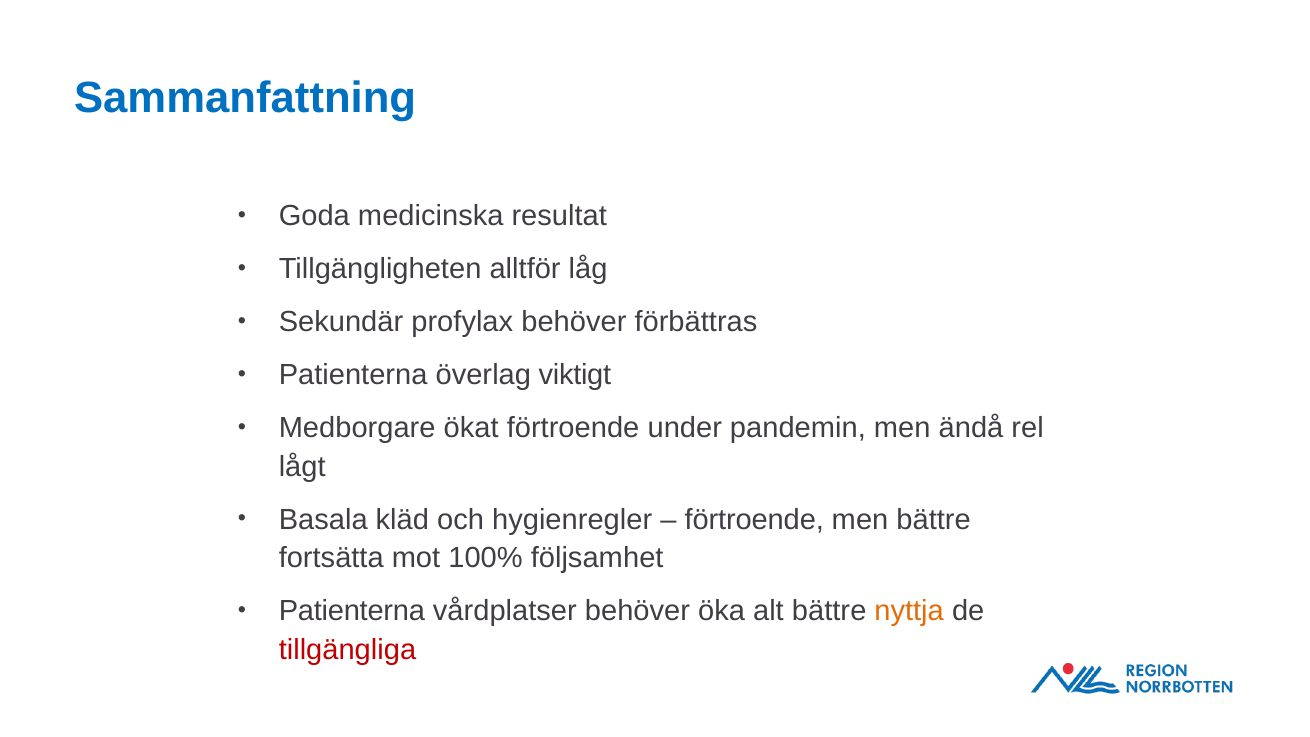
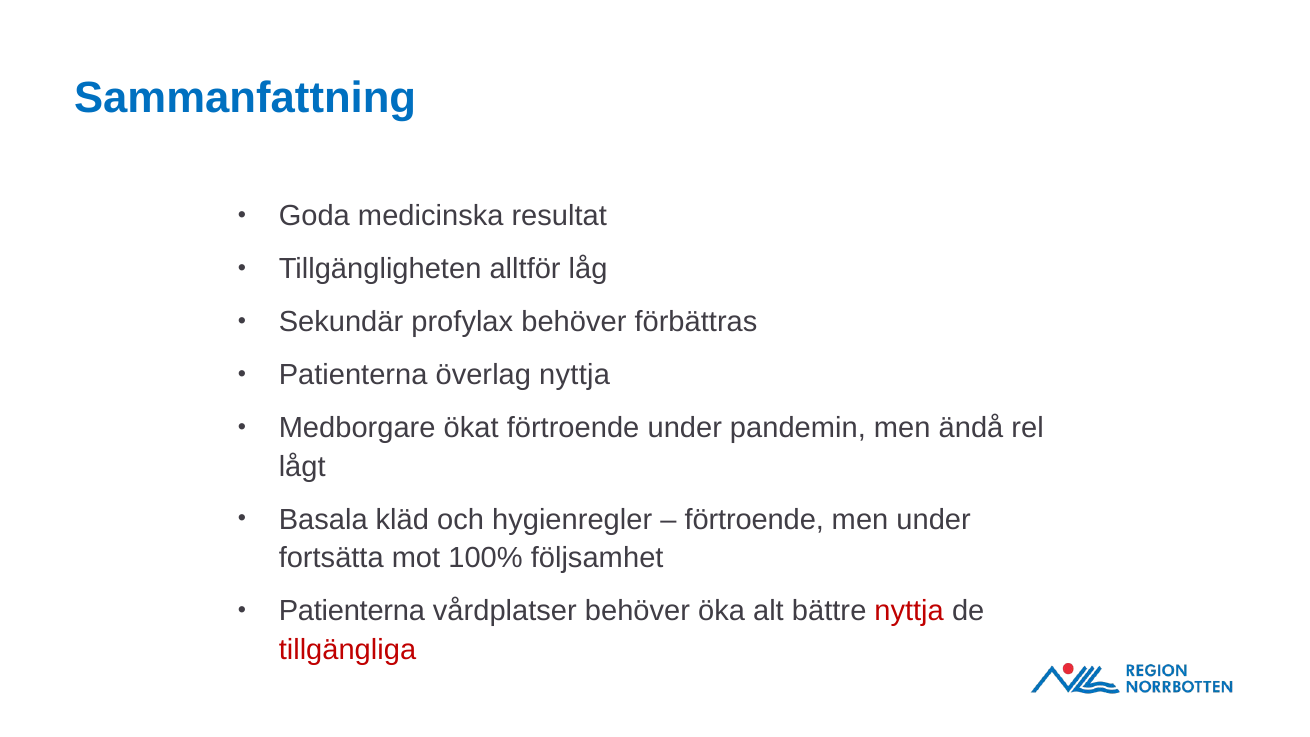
överlag viktigt: viktigt -> nyttja (575, 375)
men bättre: bättre -> under (934, 520)
nyttja colour: orange -> red (909, 611)
